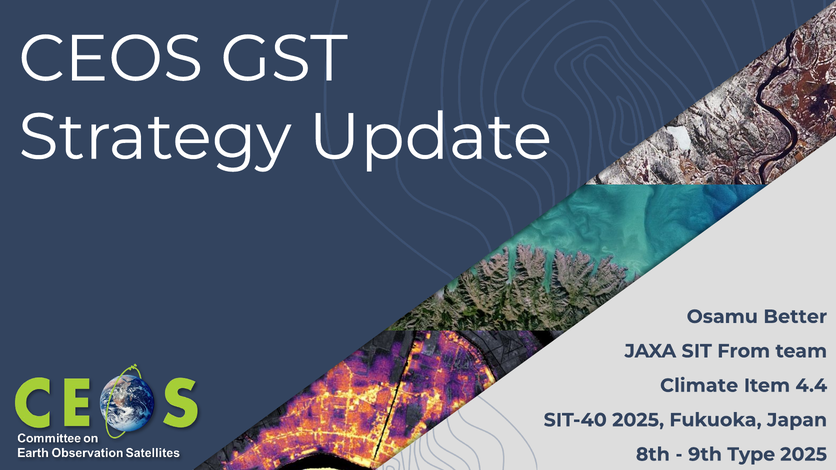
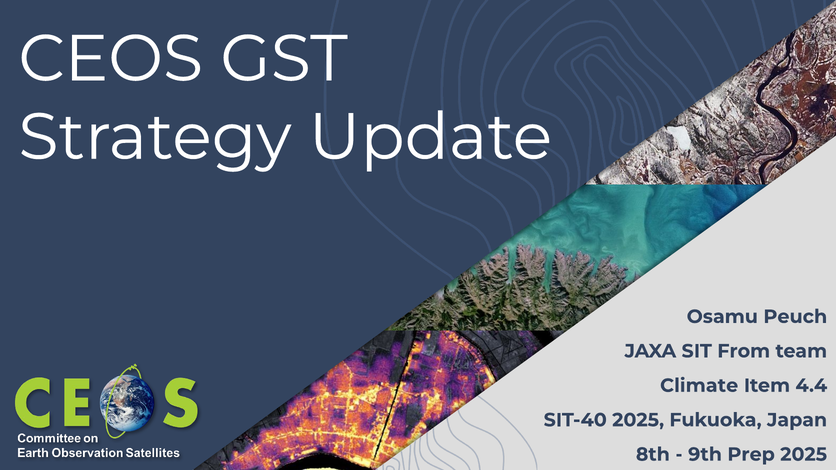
Better: Better -> Peuch (795, 317)
Type: Type -> Prep (751, 455)
